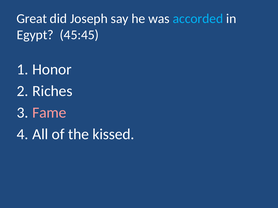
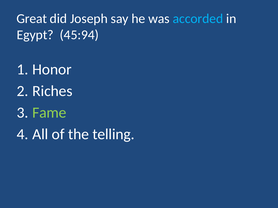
45:45: 45:45 -> 45:94 (79, 35)
Fame colour: pink -> light green (49, 113)
kissed: kissed -> telling (114, 134)
